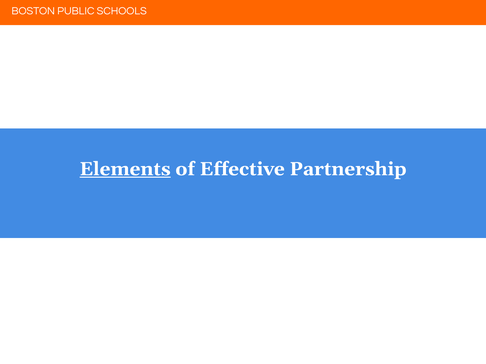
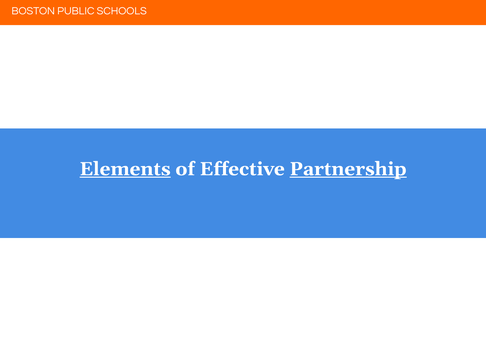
Partnership underline: none -> present (348, 169)
